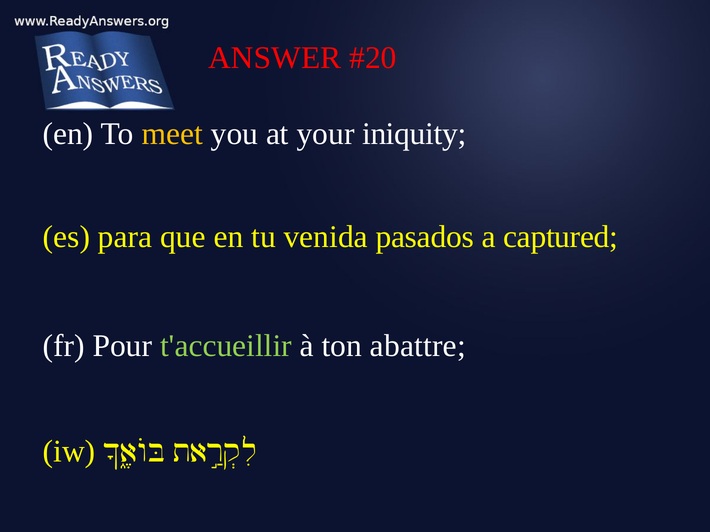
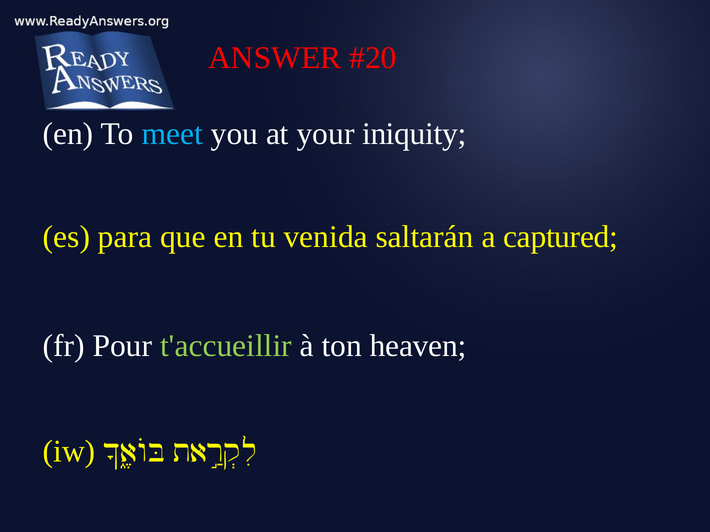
meet colour: yellow -> light blue (172, 134)
pasados: pasados -> saltarán (425, 237)
abattre: abattre -> heaven (418, 346)
